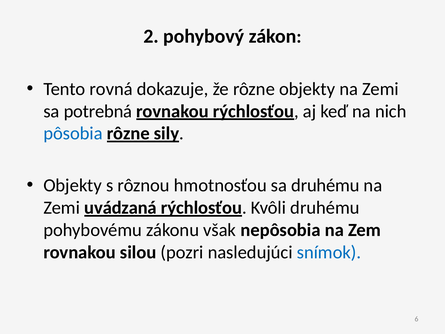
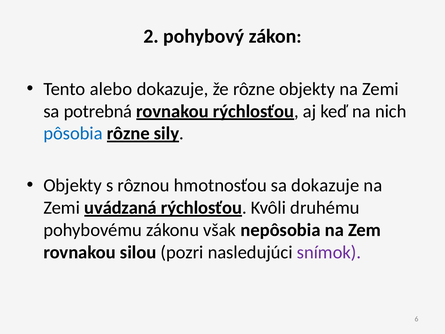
rovná: rovná -> alebo (111, 89)
sa druhému: druhému -> dokazuje (325, 185)
snímok colour: blue -> purple (329, 252)
